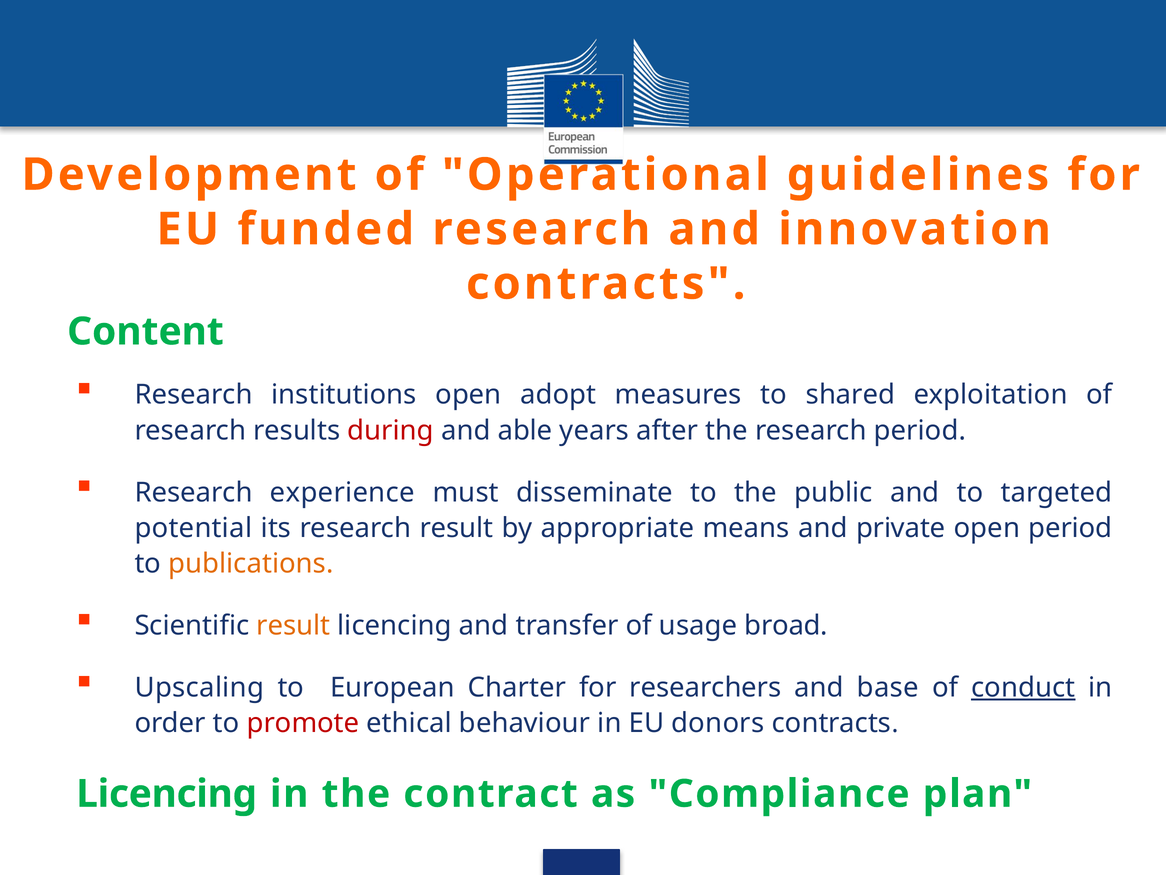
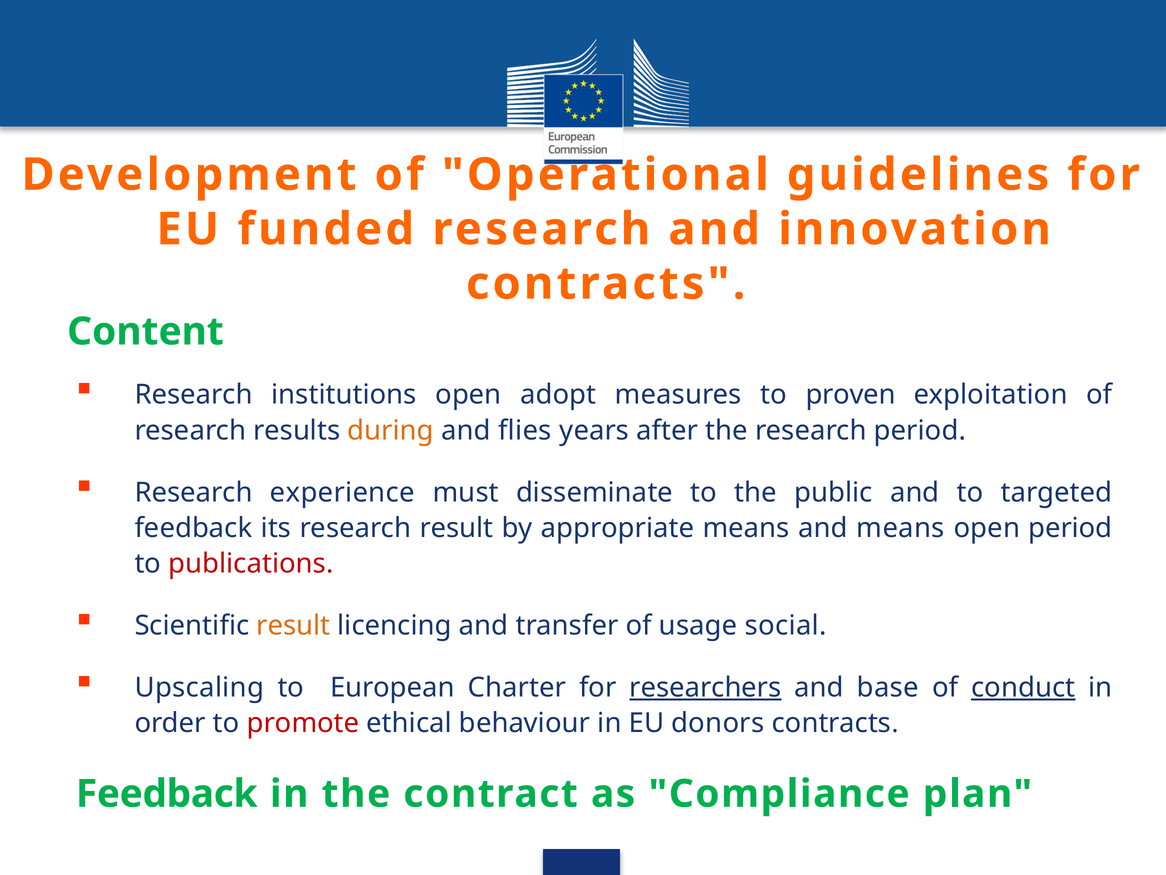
shared: shared -> proven (851, 395)
during colour: red -> orange (391, 430)
able: able -> flies (525, 430)
potential: potential -> feedback (193, 528)
and private: private -> means (901, 528)
publications colour: orange -> red (251, 563)
broad: broad -> social (786, 625)
researchers underline: none -> present (705, 687)
Licencing: Licencing -> Feedback (167, 794)
